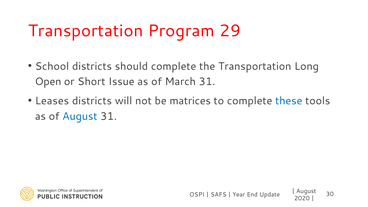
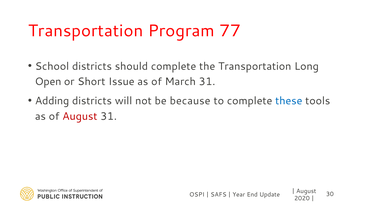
29: 29 -> 77 (230, 31)
Leases: Leases -> Adding (52, 101)
matrices: matrices -> because (190, 101)
August colour: blue -> red (80, 116)
